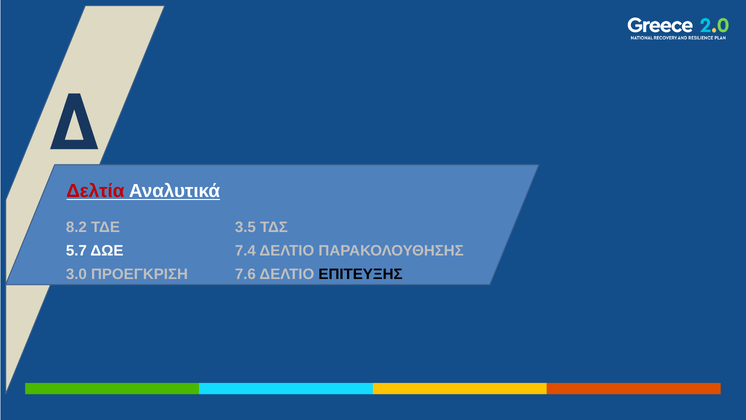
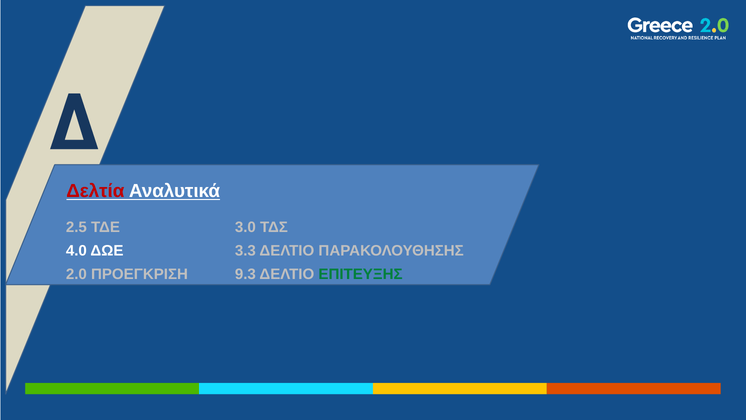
3.5: 3.5 -> 3.0 (245, 227)
8.2: 8.2 -> 2.5 (76, 227)
7.4: 7.4 -> 3.3 (245, 250)
5.7: 5.7 -> 4.0 (76, 251)
7.6: 7.6 -> 9.3 (245, 274)
ΕΠΙΤΕΥΞΗΣ colour: black -> green (361, 274)
3.0: 3.0 -> 2.0 (76, 274)
